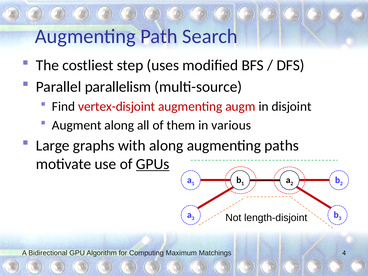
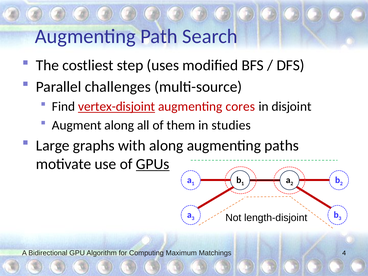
parallelism: parallelism -> challenges (118, 87)
vertex-disjoint underline: none -> present (117, 107)
augm: augm -> cores (240, 107)
various: various -> studies (231, 125)
